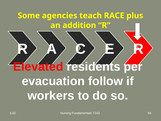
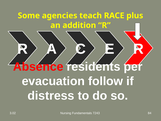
Elevated: Elevated -> Absence (38, 67)
workers: workers -> distress (51, 96)
